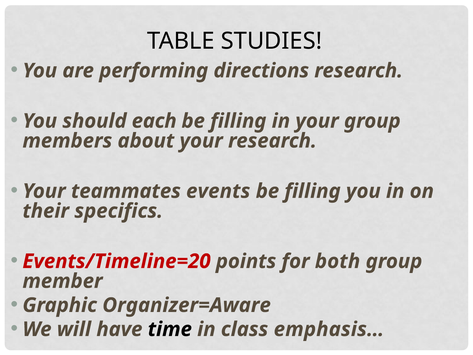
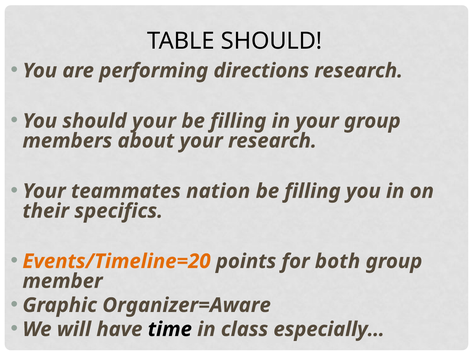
TABLE STUDIES: STUDIES -> SHOULD (272, 41)
should each: each -> your (154, 121)
events: events -> nation (218, 191)
Events/Timeline=20 colour: red -> orange (117, 261)
emphasis…: emphasis… -> especially… (329, 329)
